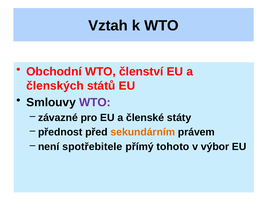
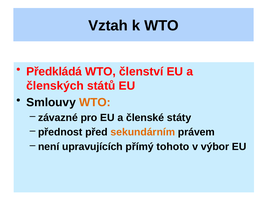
Obchodní: Obchodní -> Předkládá (54, 72)
WTO colour: purple -> orange (95, 102)
spotřebitele: spotřebitele -> upravujících (92, 147)
